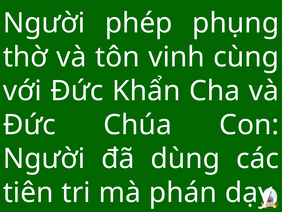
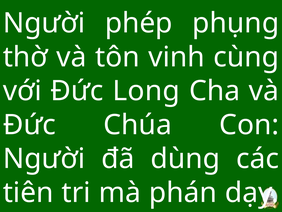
Khẩn: Khẩn -> Long (146, 91)
